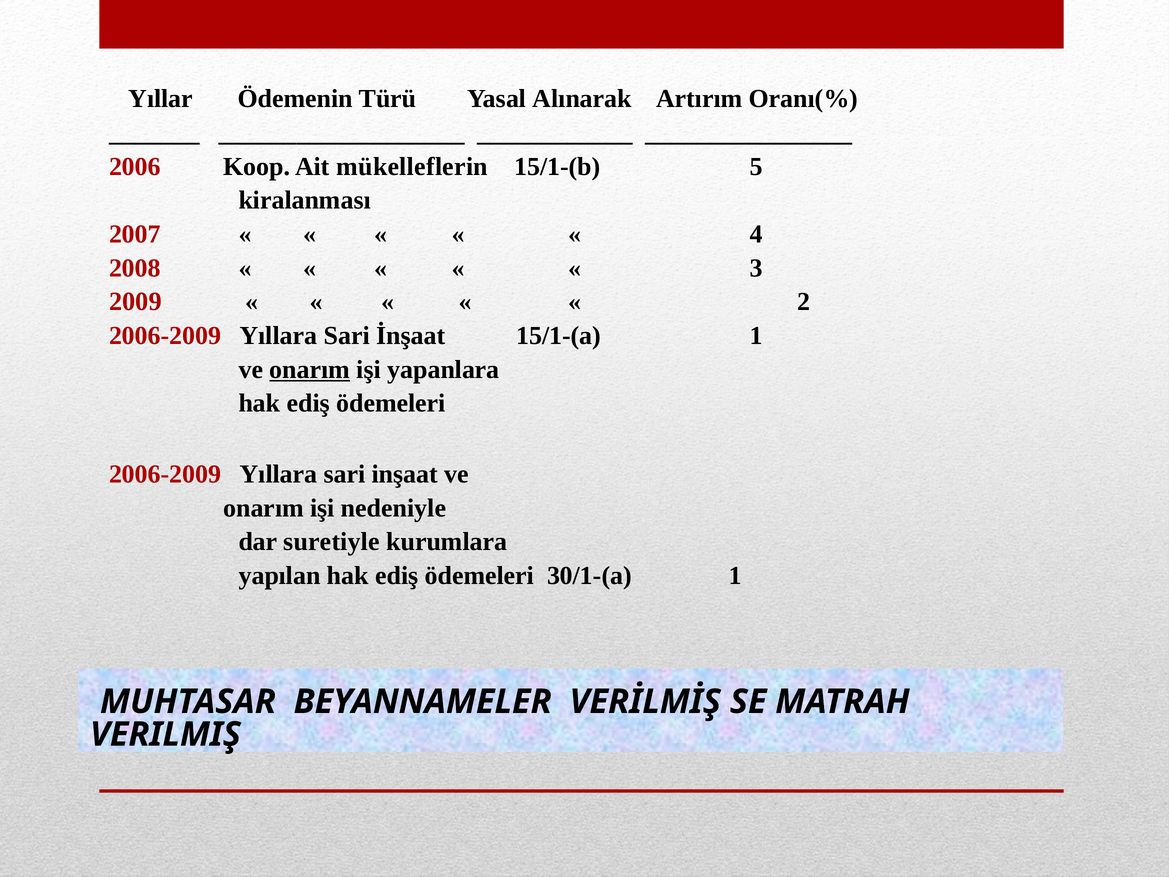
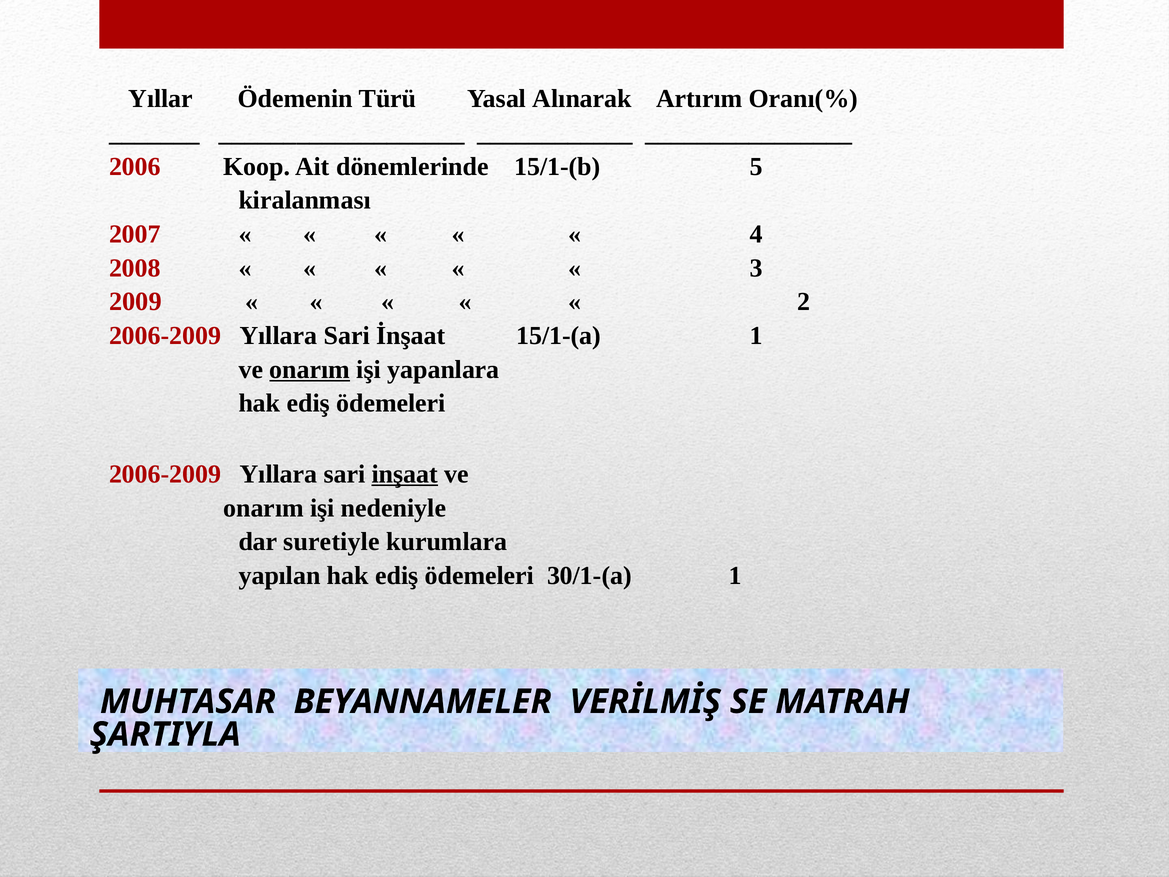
mükelleflerin: mükelleflerin -> dönemlerinde (412, 166)
inşaat underline: none -> present (405, 474)
VERILMIŞ: VERILMIŞ -> ŞARTIYLA (165, 734)
